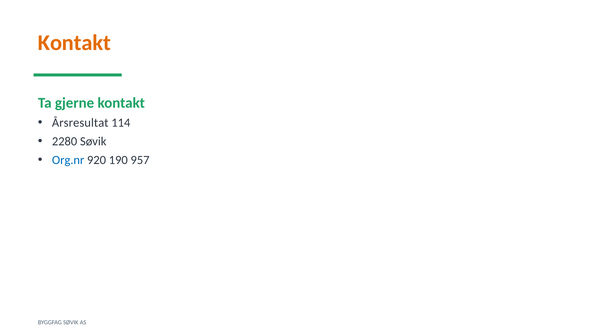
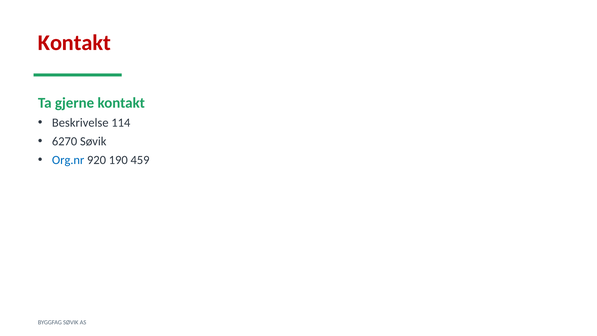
Kontakt colour: orange -> red (74, 43)
Årsresultat: Årsresultat -> Beskrivelse (80, 123)
2280: 2280 -> 6270 (65, 141)
957: 957 -> 459 (140, 160)
